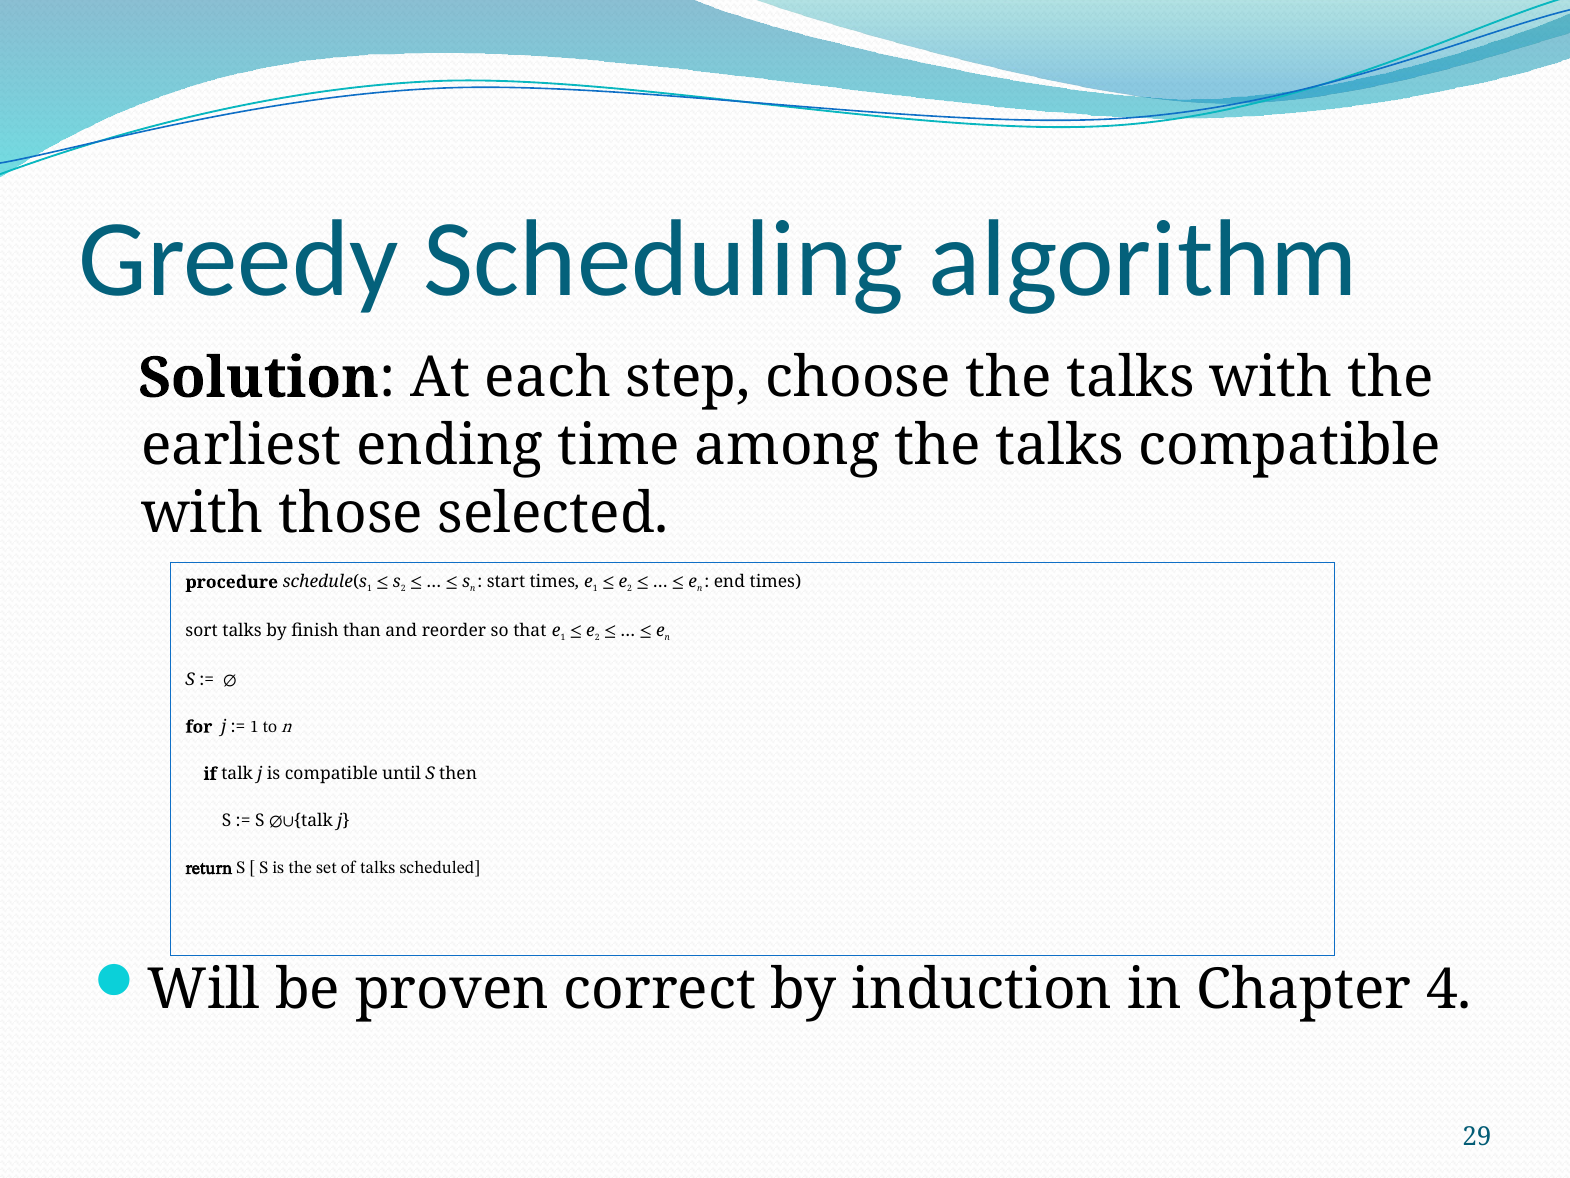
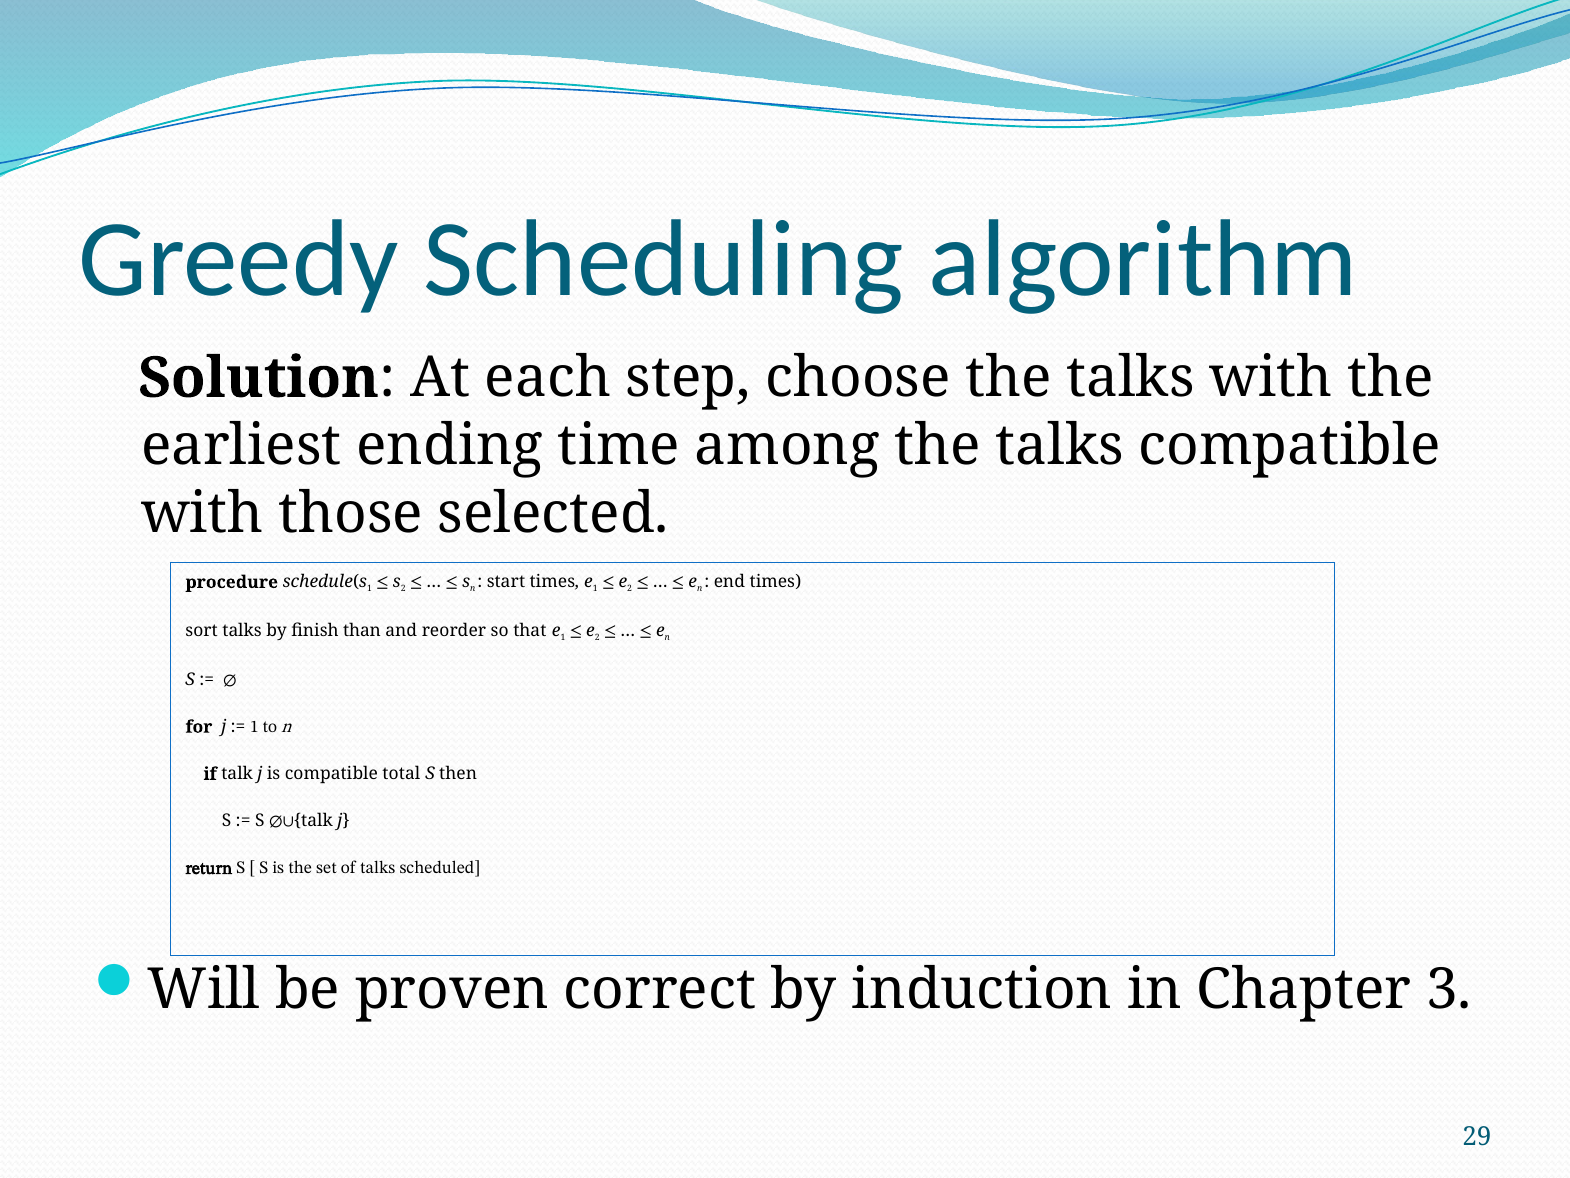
until: until -> total (401, 774)
4: 4 -> 3 (1449, 990)
